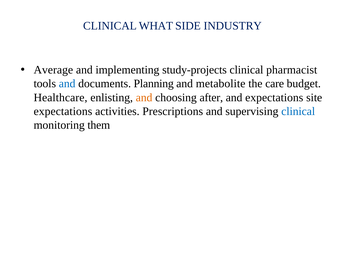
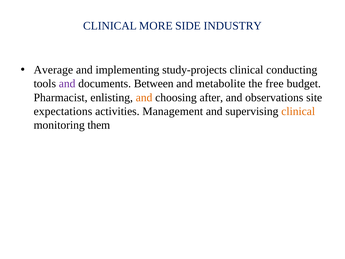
WHAT: WHAT -> MORE (156, 26)
pharmacist: pharmacist -> conducting (292, 70)
and colour: blue -> purple (67, 84)
Planning: Planning -> Between (154, 84)
care: care -> free (275, 84)
Healthcare: Healthcare -> Pharmacist (61, 97)
and expectations: expectations -> observations (274, 97)
Prescriptions: Prescriptions -> Management (173, 111)
clinical colour: blue -> orange (298, 111)
